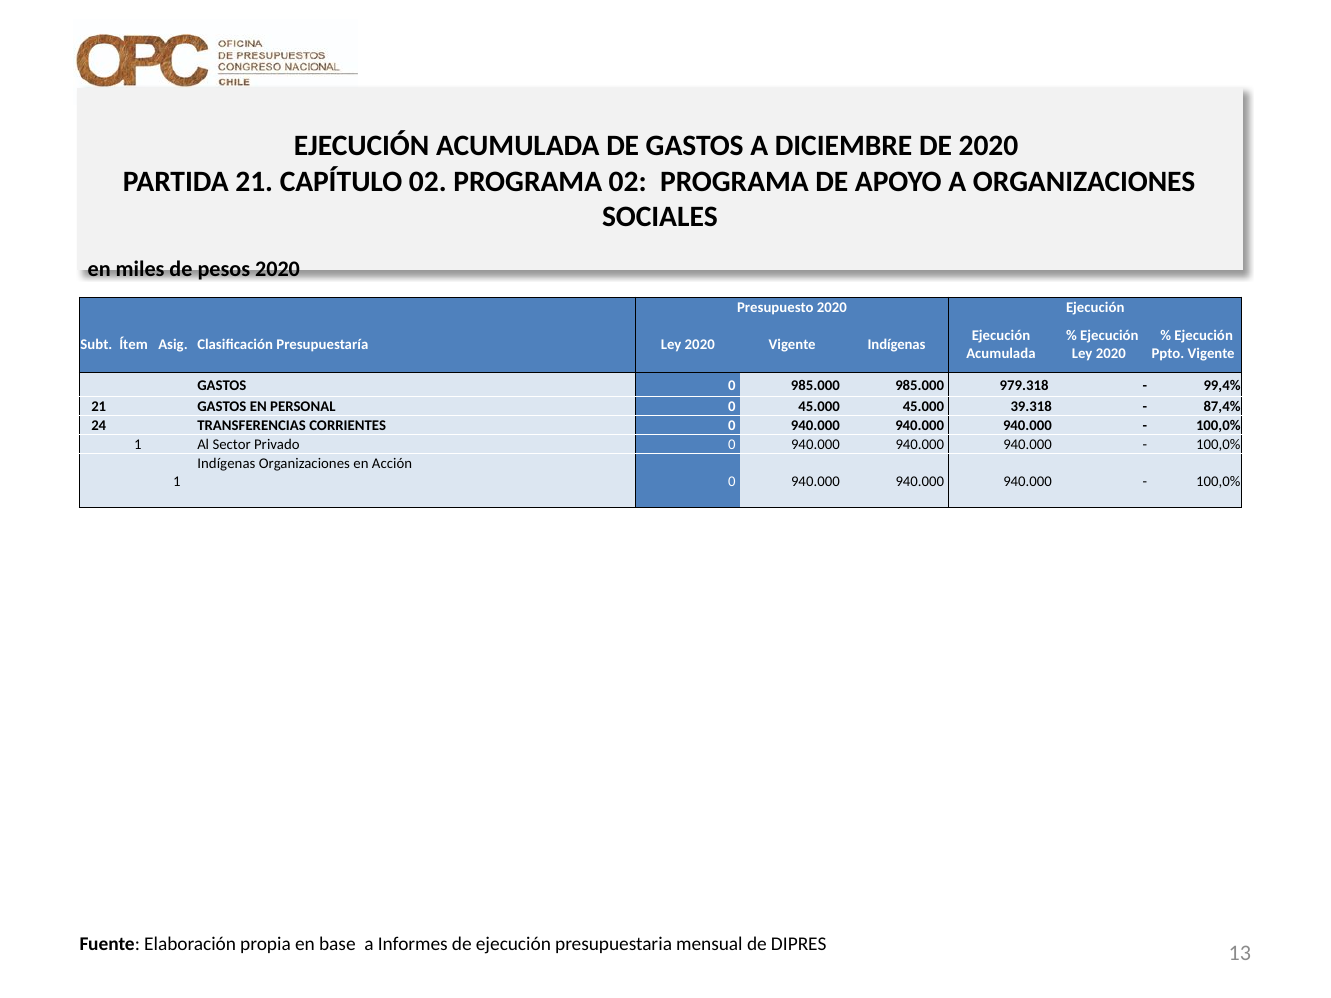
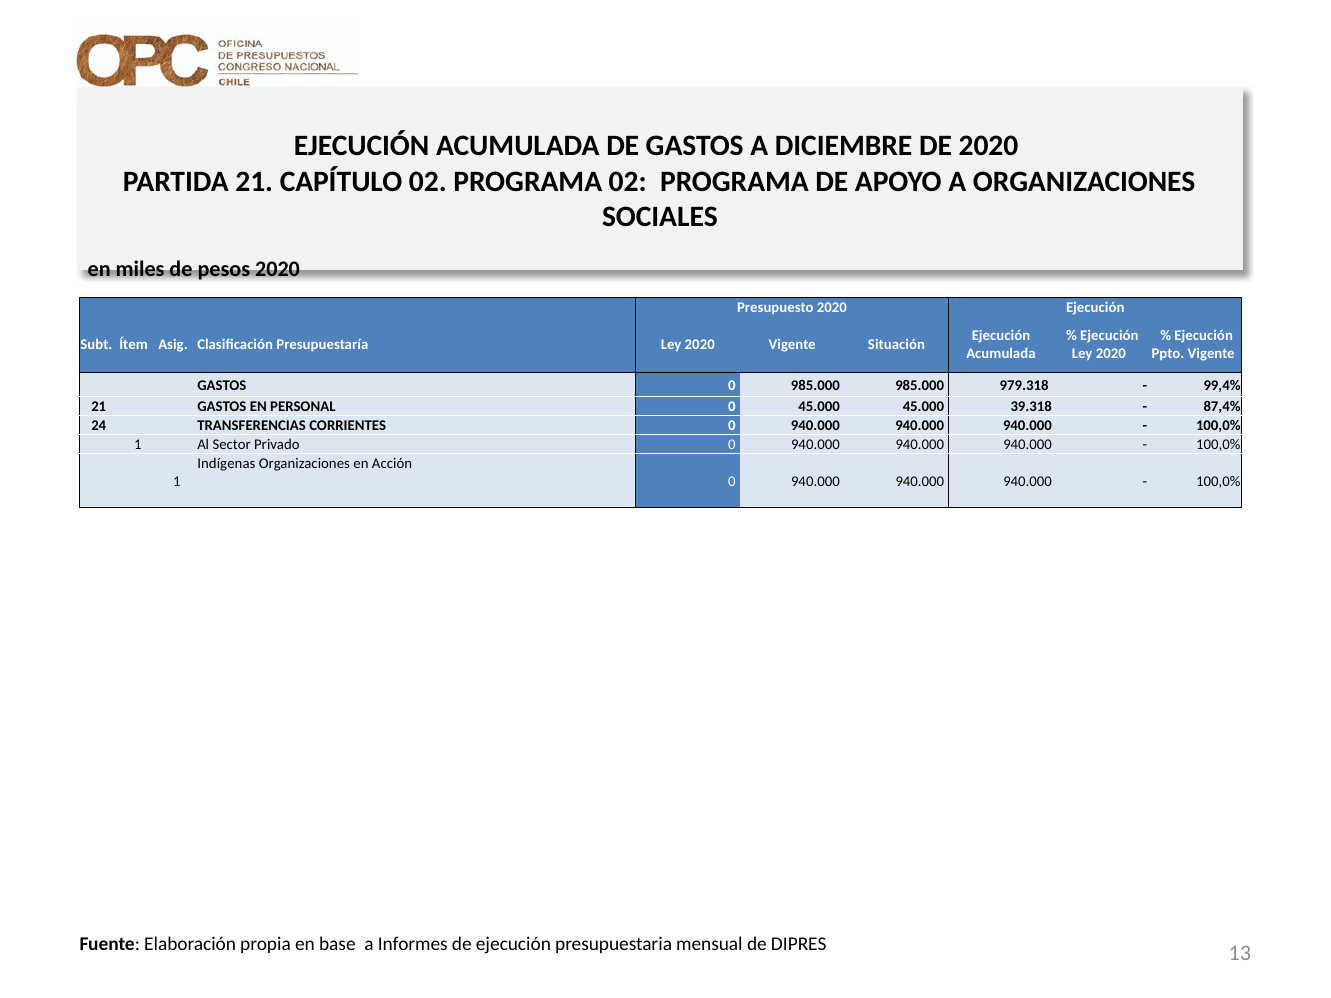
Vigente Indígenas: Indígenas -> Situación (896, 345)
